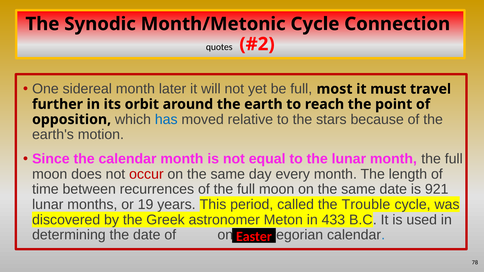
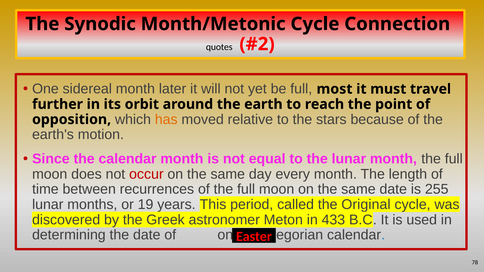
has colour: blue -> orange (166, 120)
921: 921 -> 255 (437, 189)
Trouble: Trouble -> Original (366, 205)
